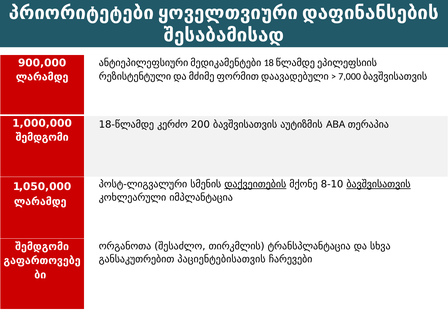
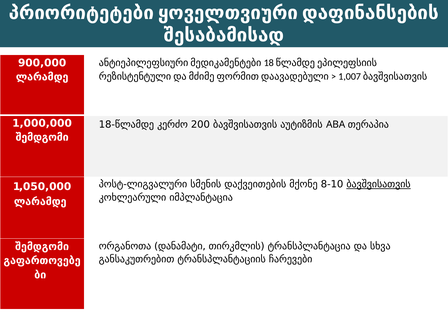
7,000: 7,000 -> 1,007 (350, 77)
დაქვეითების underline: present -> none (255, 184)
შესაძლო: შესაძლო -> დანამატი (180, 246)
პაციენტებისათვის: პაციენტებისათვის -> ტრანსპლანტაციის (222, 259)
